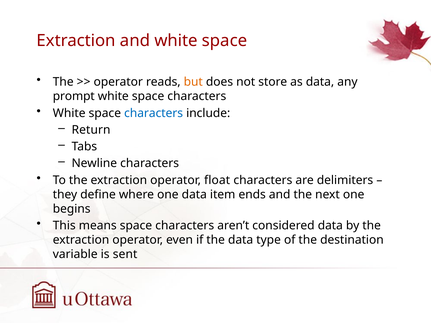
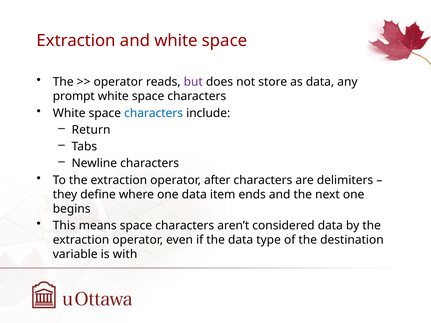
but colour: orange -> purple (193, 82)
float: float -> after (217, 180)
sent: sent -> with (125, 254)
